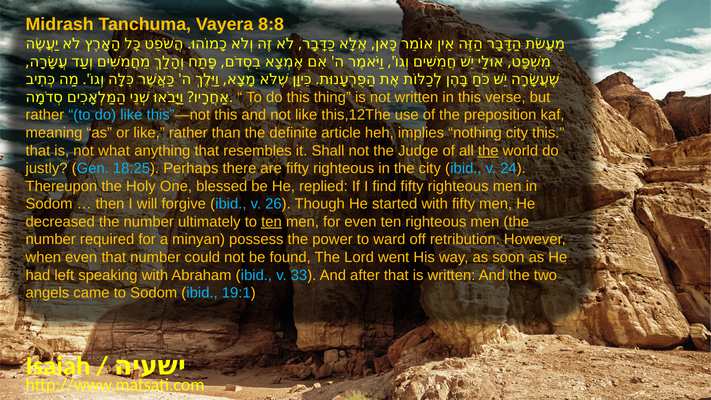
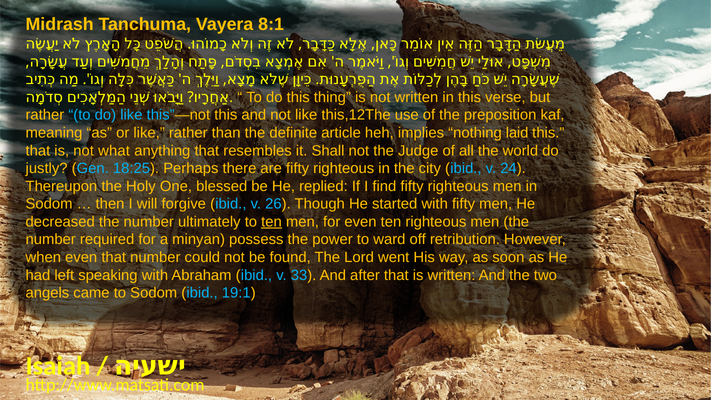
8:8: 8:8 -> 8:1 (271, 25)
nothing city: city -> laid (517, 133)
the underline: present -> none (488, 151)
